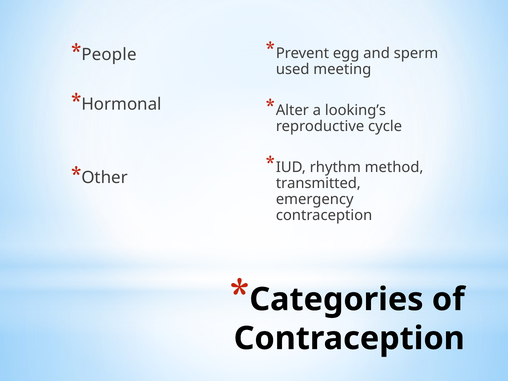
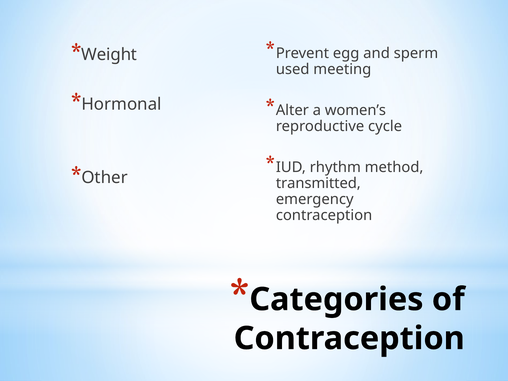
People: People -> Weight (109, 55)
looking’s: looking’s -> women’s (355, 110)
